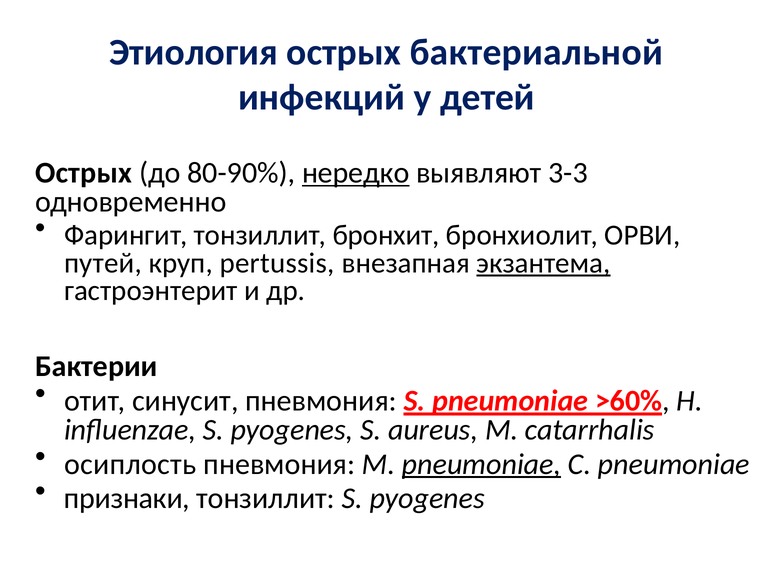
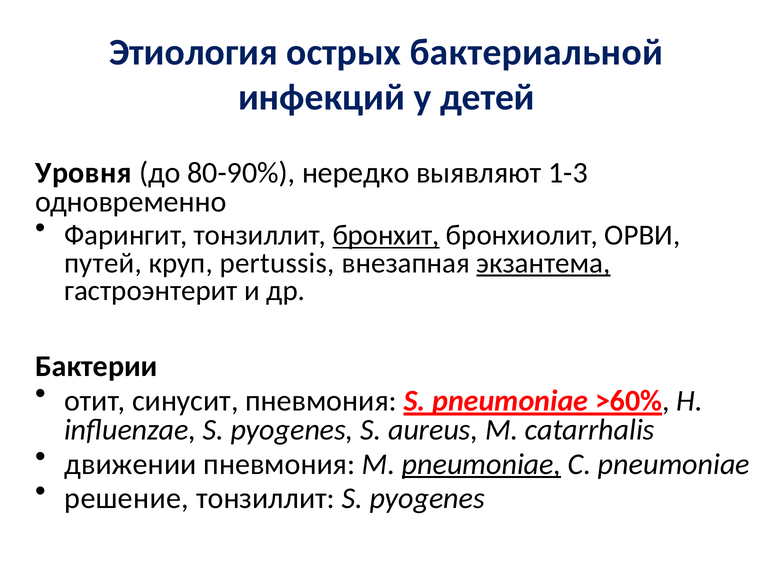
Острых: Острых -> Уровня (84, 173)
нередко underline: present -> none (356, 173)
3-3: 3-3 -> 1-3 (568, 173)
бронхит underline: none -> present (386, 235)
осиплость: осиплость -> движении (130, 464)
признаки: признаки -> решение (127, 498)
